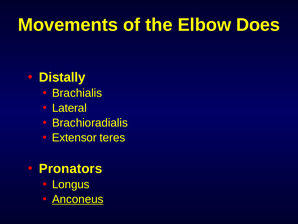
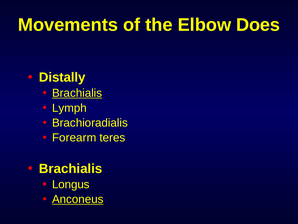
Brachialis underline: none -> present (77, 93)
Lateral: Lateral -> Lymph (69, 108)
Extensor: Extensor -> Forearm (74, 137)
Pronators: Pronators -> Brachialis (71, 168)
